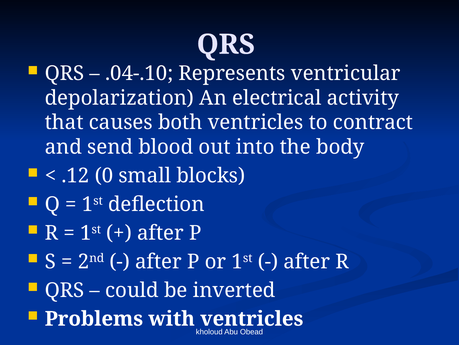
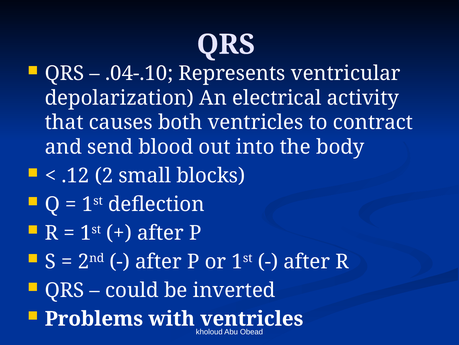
0: 0 -> 2 (104, 175)
